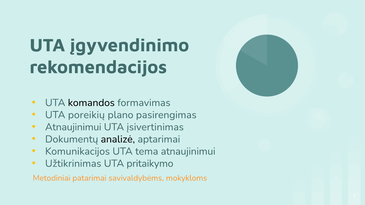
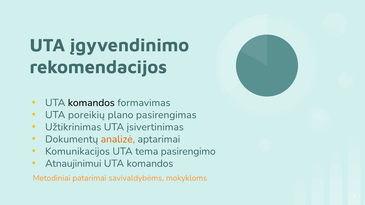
Atnaujinimui: Atnaujinimui -> Užtikrinimas (73, 127)
analizė colour: black -> orange (118, 139)
tema atnaujinimui: atnaujinimui -> pasirengimo (188, 152)
Užtikrinimas: Užtikrinimas -> Atnaujinimui (73, 164)
pritaikymo: pritaikymo -> komandos (150, 164)
